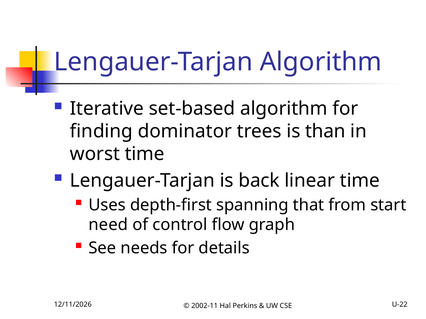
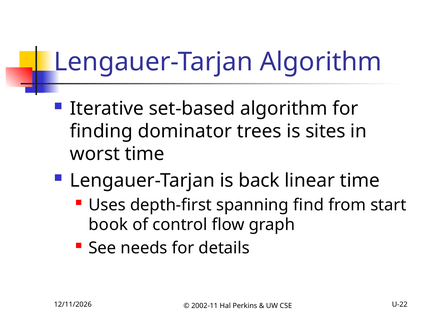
than: than -> sites (325, 132)
that: that -> find (308, 205)
need: need -> book (108, 225)
